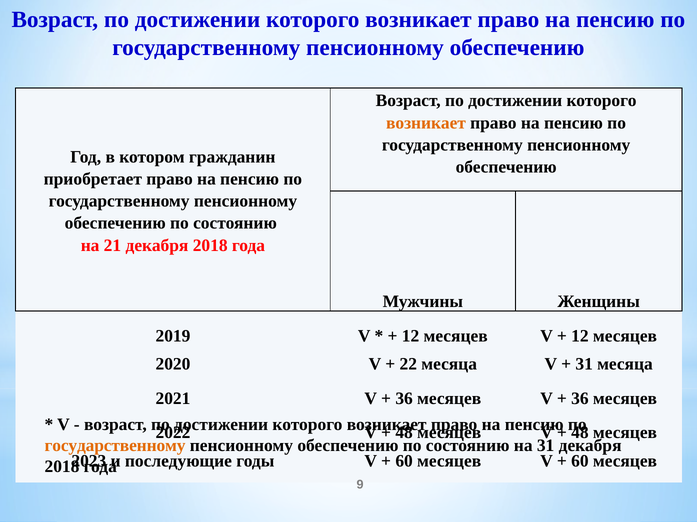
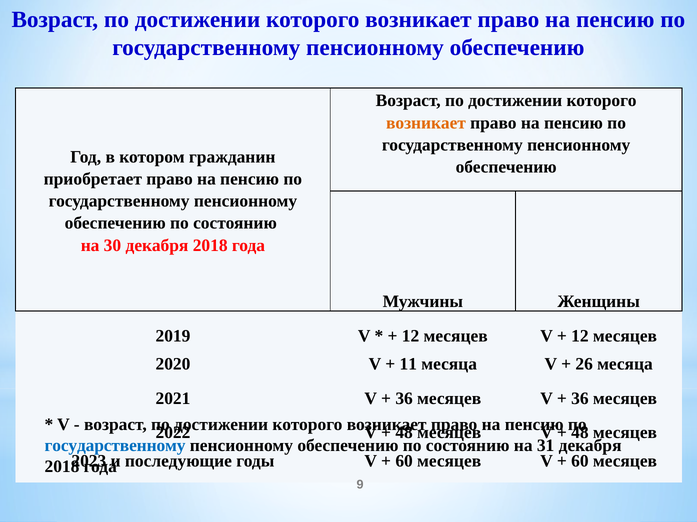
21: 21 -> 30 (112, 246)
22: 22 -> 11 (408, 365)
31: 31 -> 26 (584, 365)
государственному colour: orange -> blue (115, 446)
